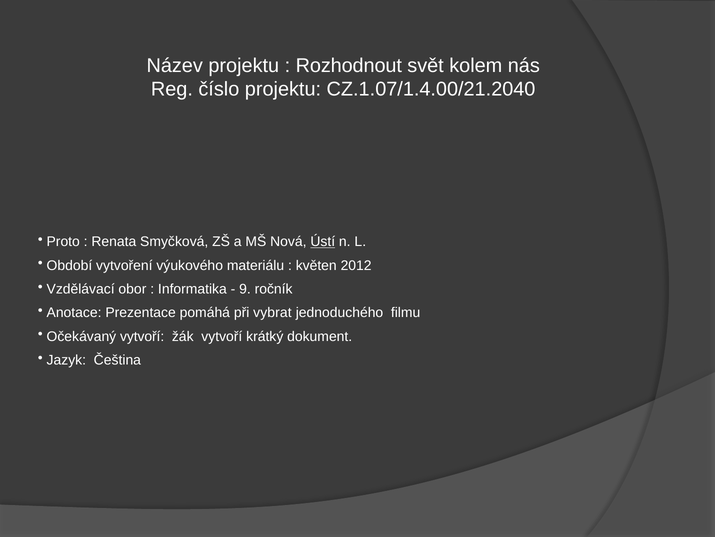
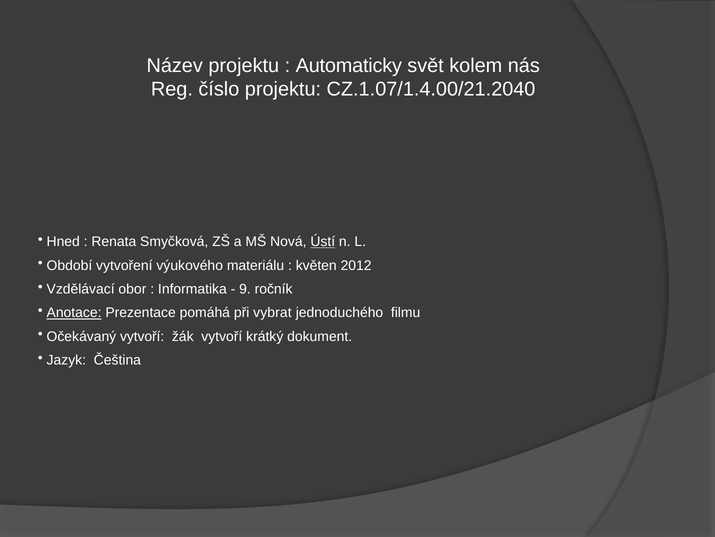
Rozhodnout: Rozhodnout -> Automaticky (349, 65)
Proto: Proto -> Hned (63, 241)
Anotace underline: none -> present (74, 312)
